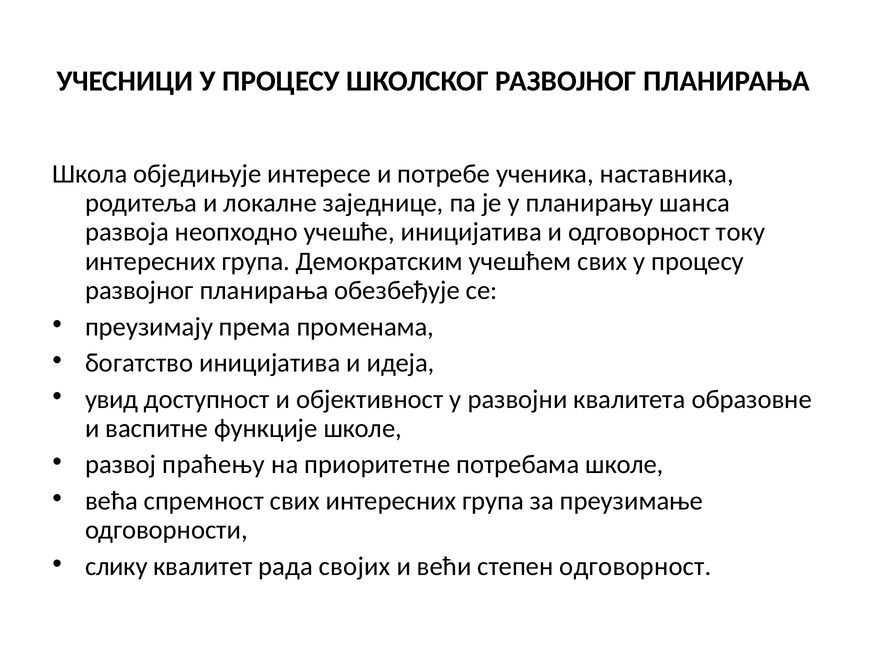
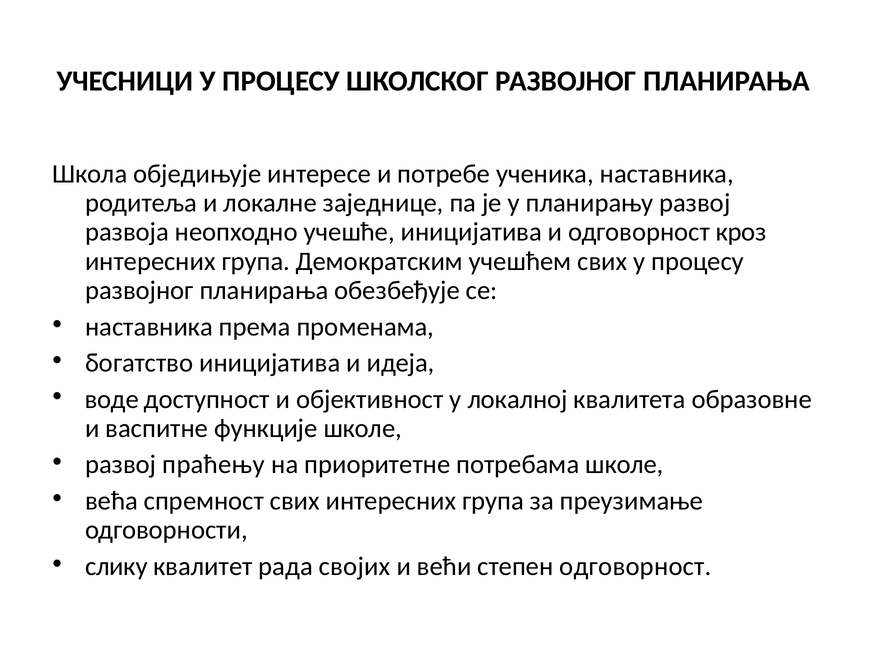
планирању шанса: шанса -> развој (695, 203)
току: току -> кроз (741, 232)
преузимају: преузимају -> наставника (149, 327)
увид: увид -> воде (112, 399)
развојни: развојни -> локалној (518, 399)
